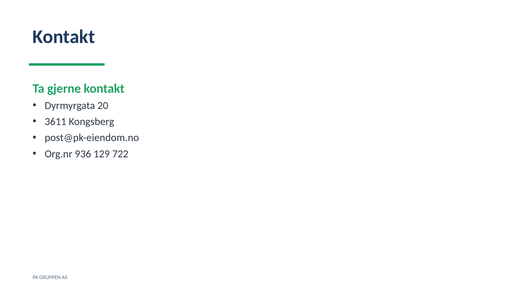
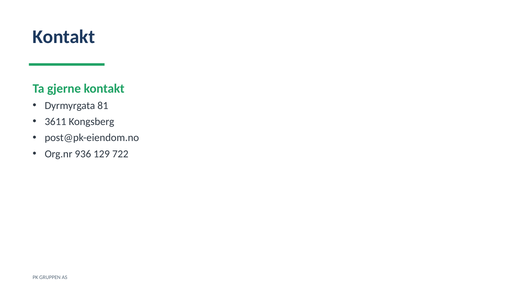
20: 20 -> 81 (103, 105)
